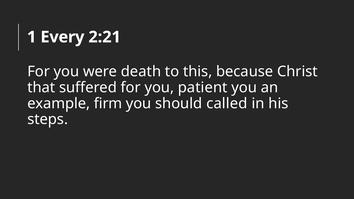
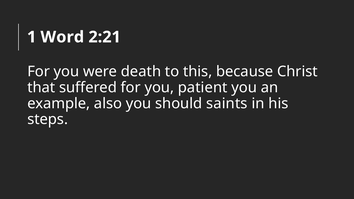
Every: Every -> Word (62, 37)
firm: firm -> also (108, 104)
called: called -> saints (227, 104)
